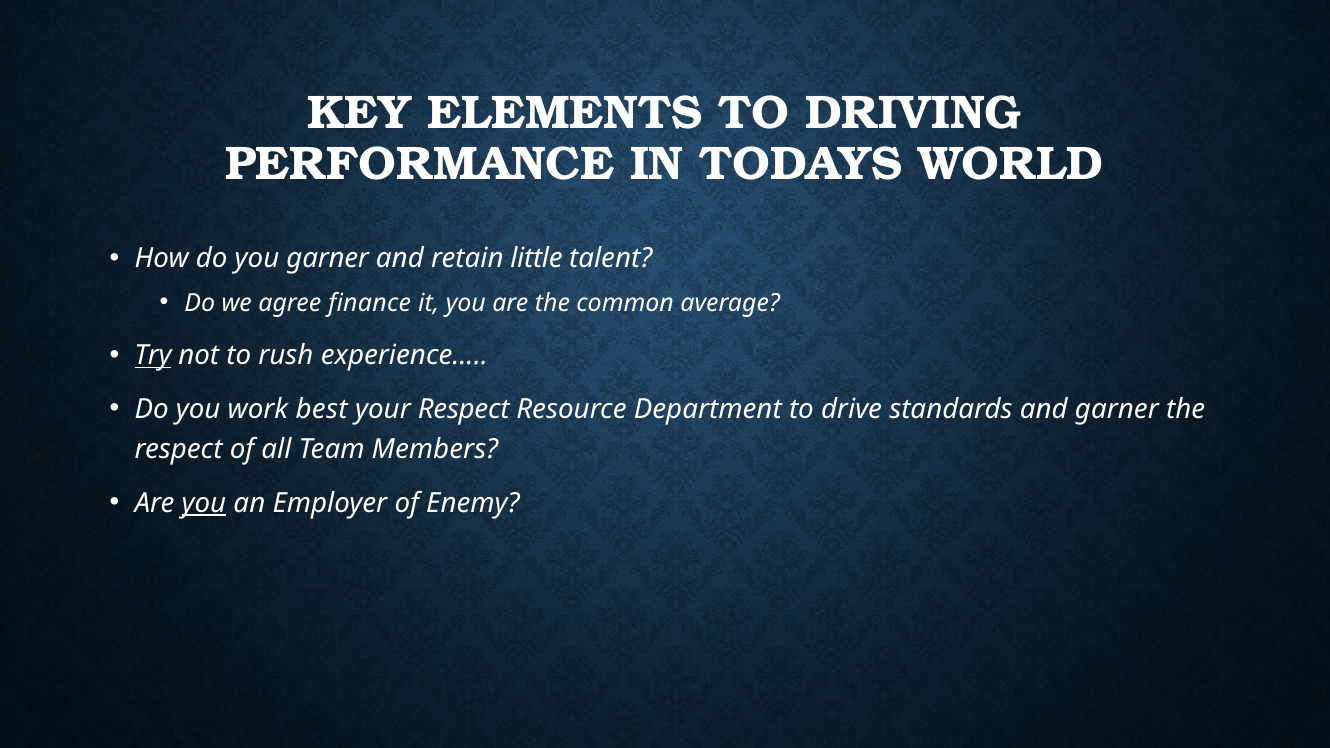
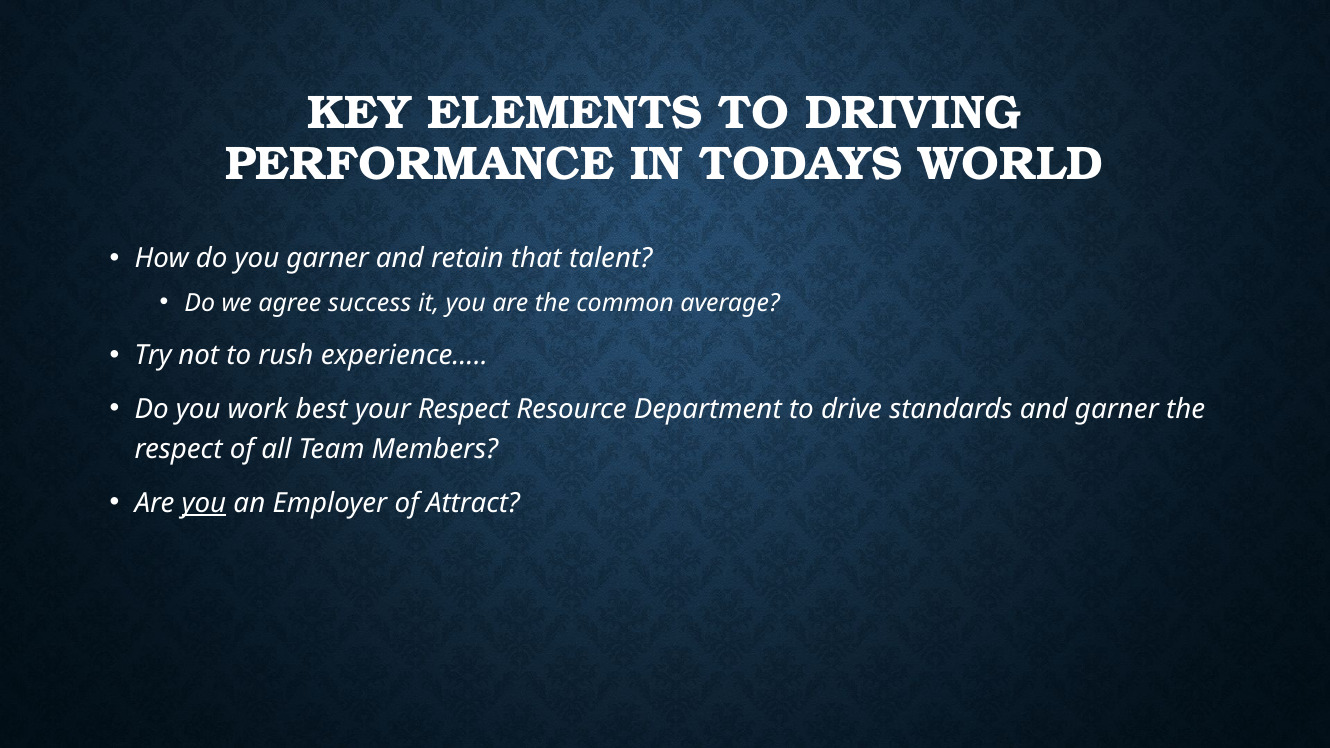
little: little -> that (536, 259)
finance: finance -> success (370, 303)
Try underline: present -> none (153, 355)
Enemy: Enemy -> Attract (473, 503)
